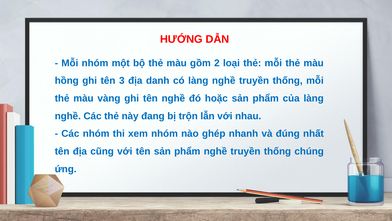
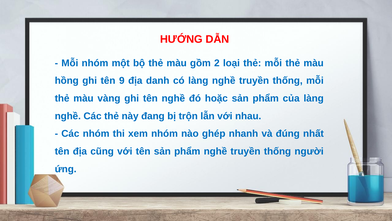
3: 3 -> 9 (122, 81)
chúng: chúng -> người (309, 151)
